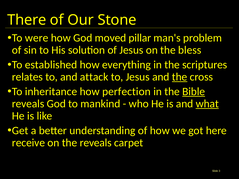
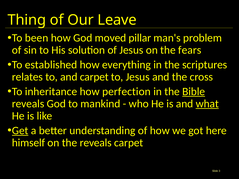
There: There -> Thing (27, 20)
Stone: Stone -> Leave (117, 20)
were: were -> been (37, 38)
bless: bless -> fears (190, 50)
and attack: attack -> carpet (94, 77)
the underline: present -> none (180, 77)
Get underline: none -> present (20, 131)
receive: receive -> himself (29, 143)
